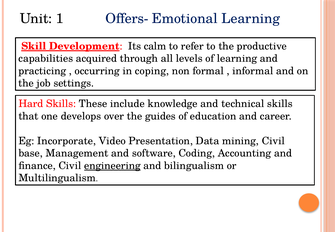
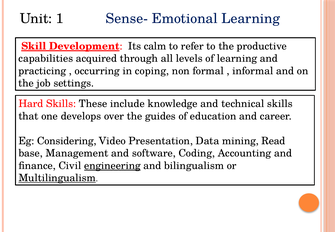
Offers-: Offers- -> Sense- (127, 18)
Incorporate: Incorporate -> Considering (67, 141)
mining Civil: Civil -> Read (273, 141)
Multilingualism underline: none -> present (57, 178)
